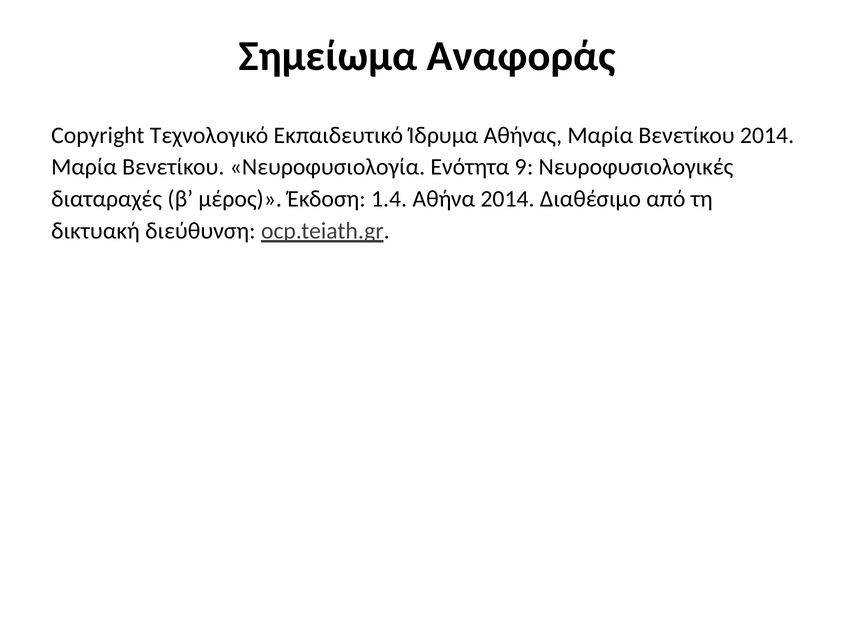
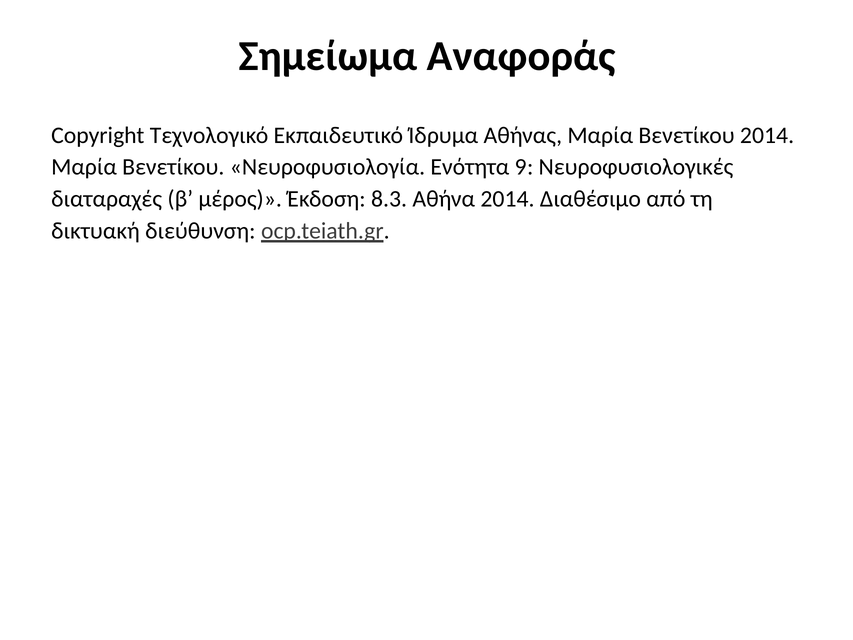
1.4: 1.4 -> 8.3 (389, 199)
